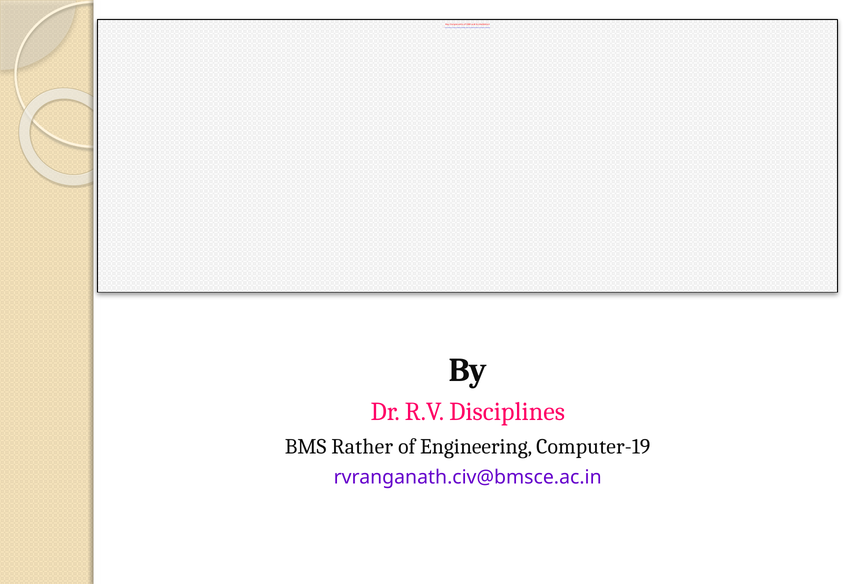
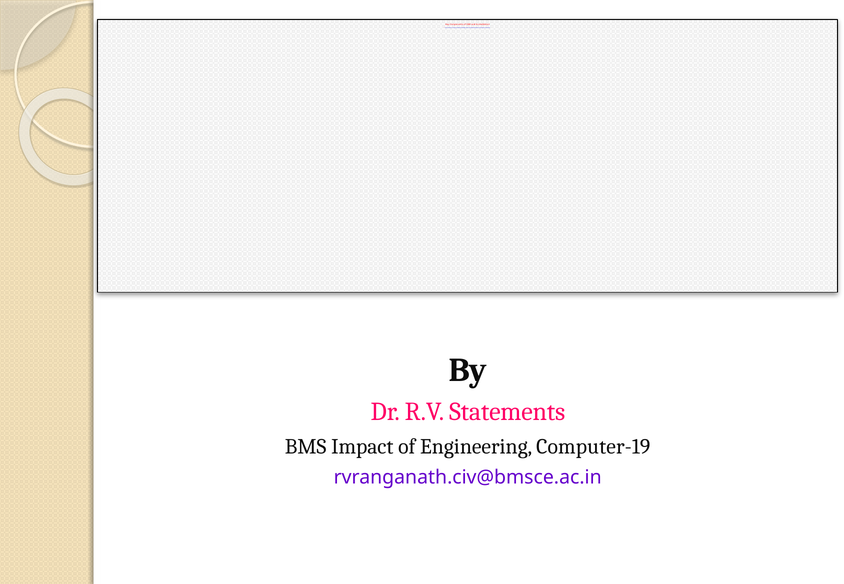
Disciplines: Disciplines -> Statements (507, 412)
Rather: Rather -> Impact (362, 447)
